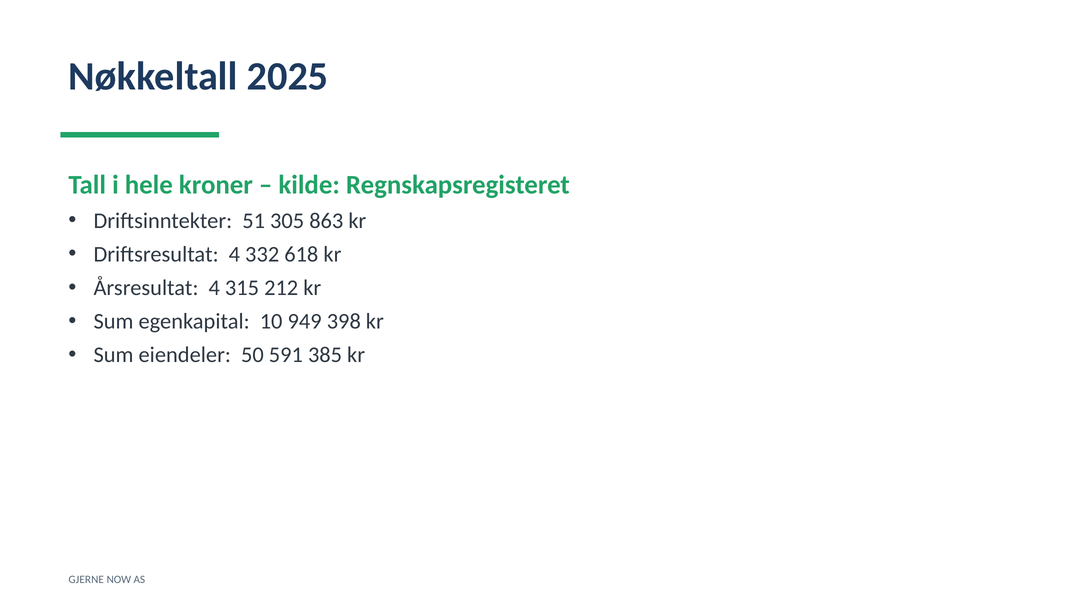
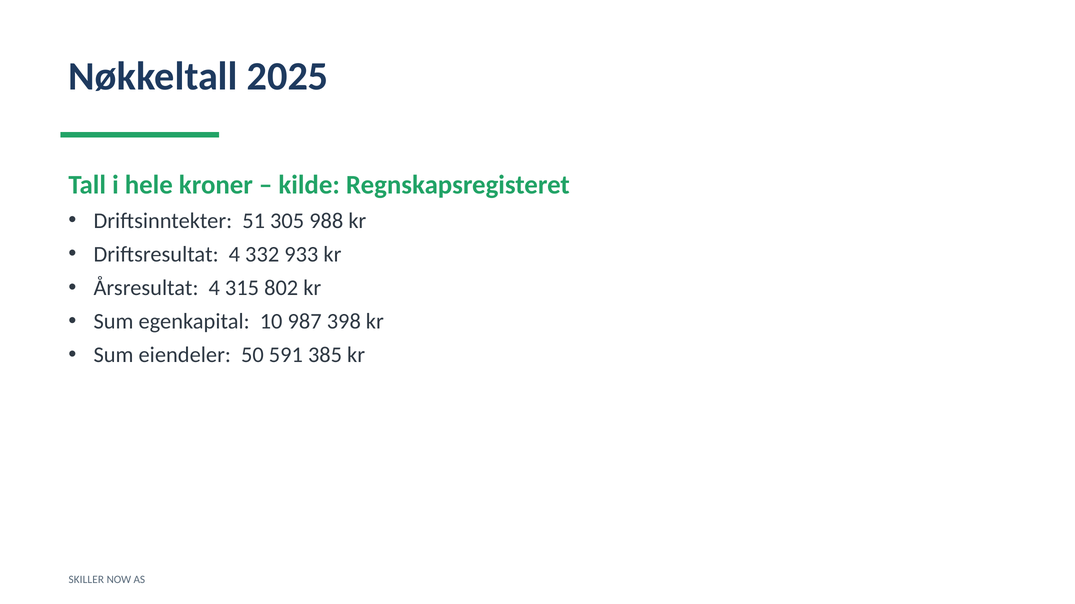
863: 863 -> 988 (326, 221)
618: 618 -> 933 (301, 255)
212: 212 -> 802 (281, 288)
949: 949 -> 987 (305, 322)
GJERNE: GJERNE -> SKILLER (86, 580)
